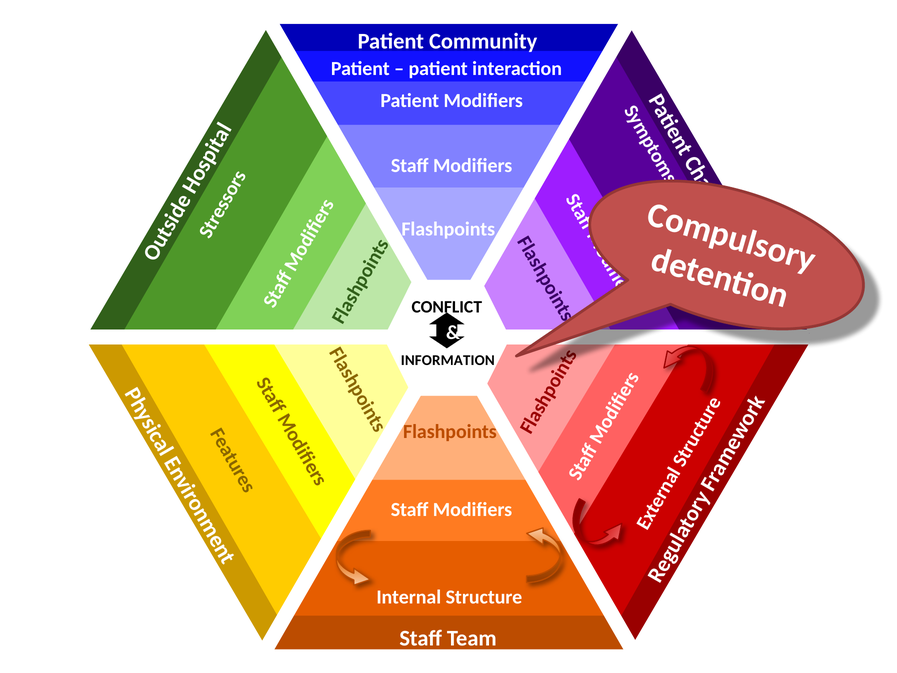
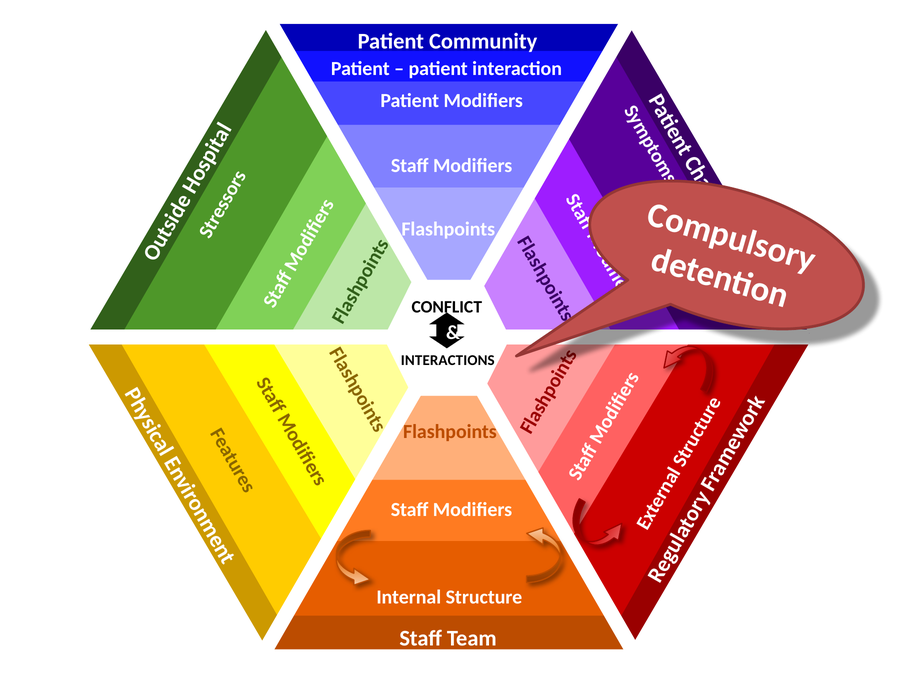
INFORMATION: INFORMATION -> INTERACTIONS (448, 360)
